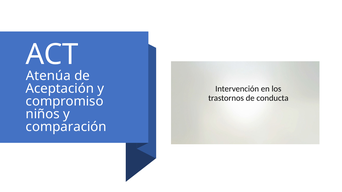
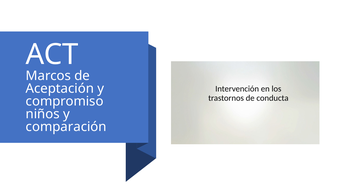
Atenúa: Atenúa -> Marcos (48, 76)
